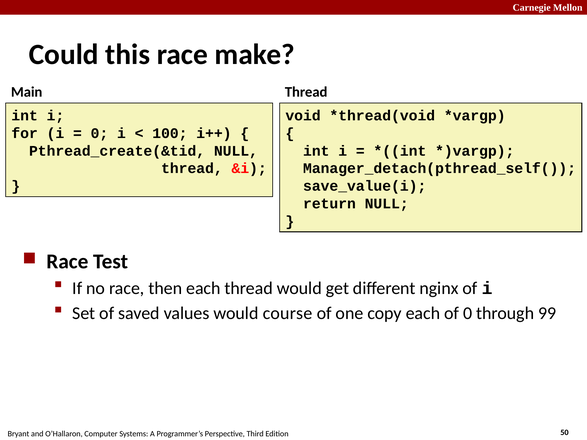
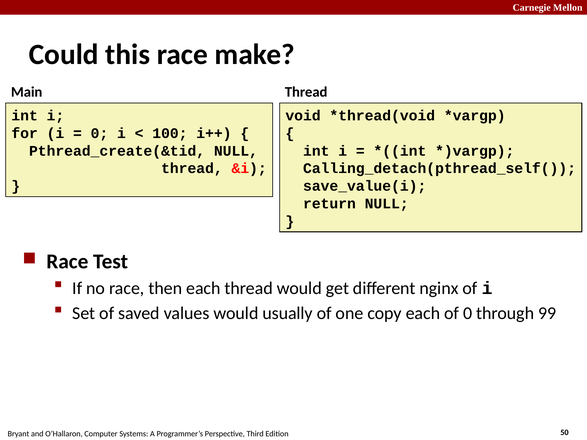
Manager_detach(pthread_self(: Manager_detach(pthread_self( -> Calling_detach(pthread_self( (440, 169)
course: course -> usually (288, 313)
